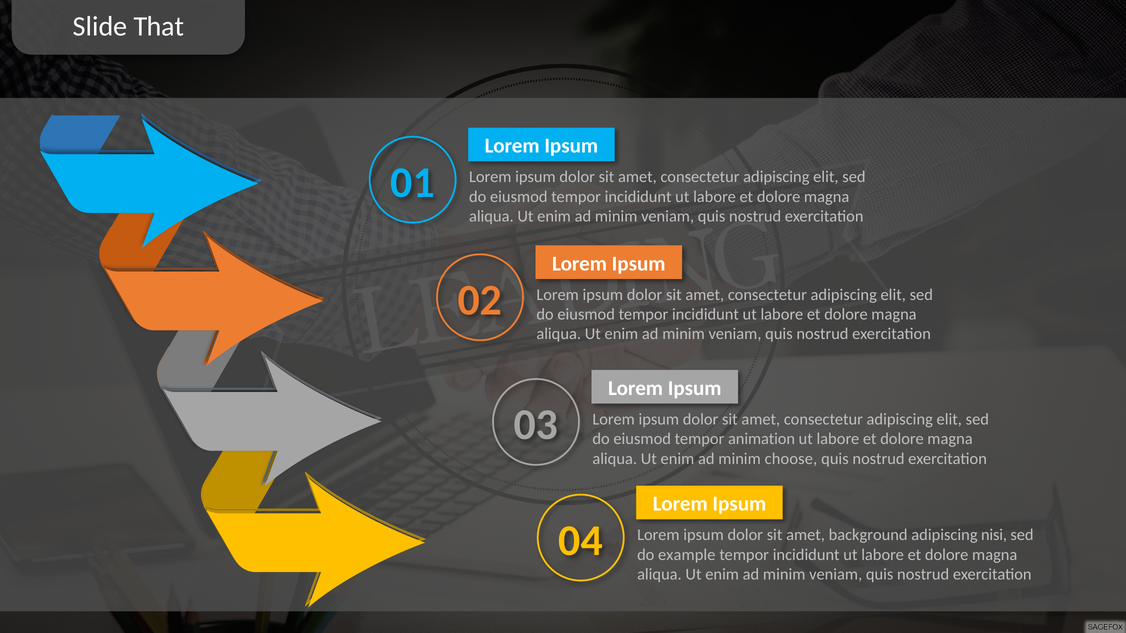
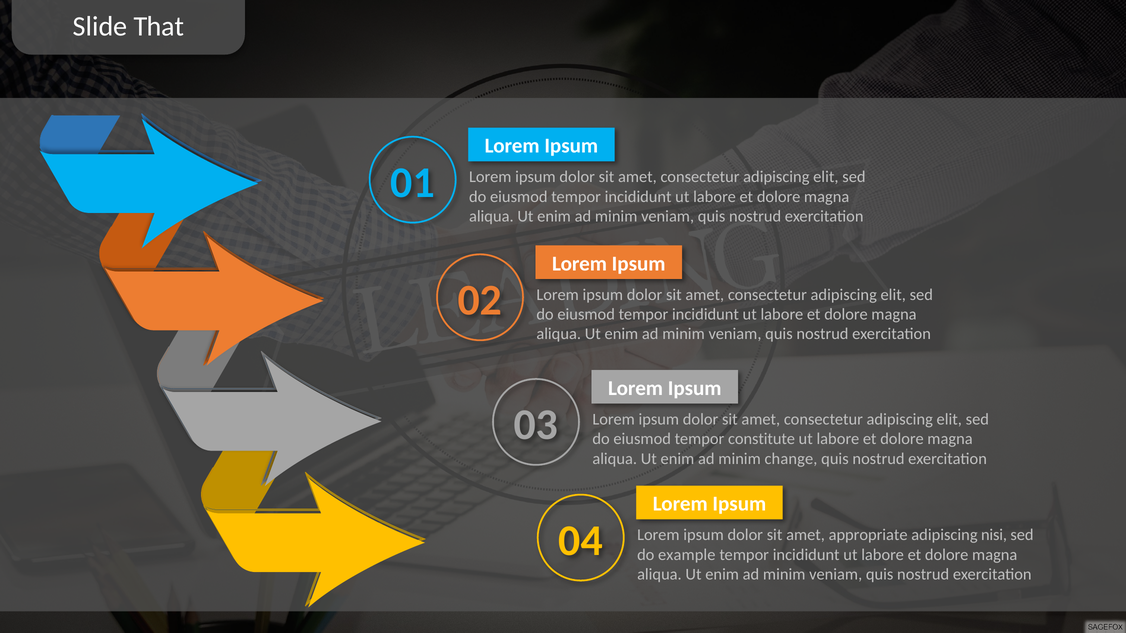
animation: animation -> constitute (762, 439)
choose: choose -> change (791, 459)
background: background -> appropriate (868, 535)
